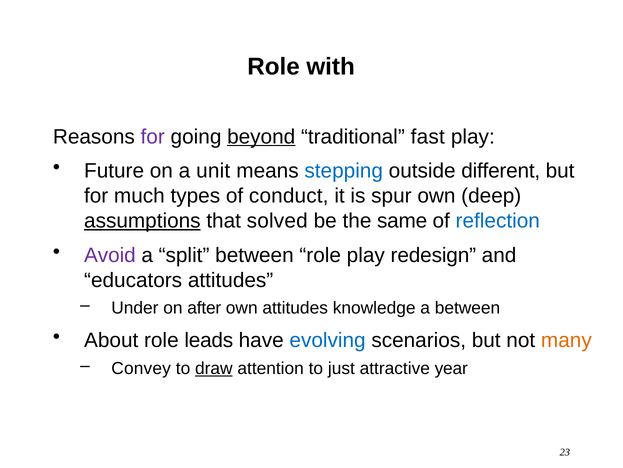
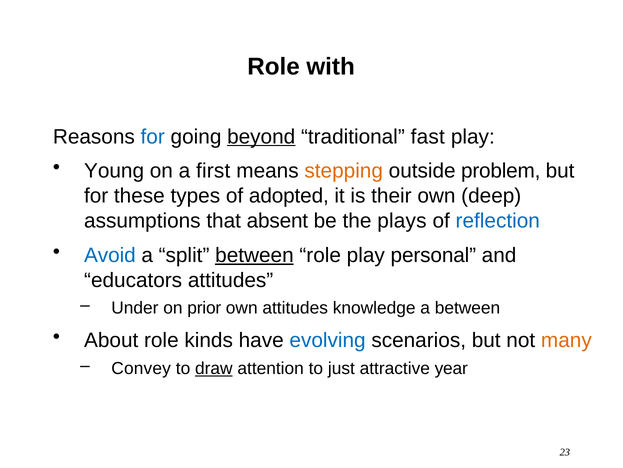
for colour: purple -> blue (153, 136)
Future: Future -> Young (114, 171)
unit: unit -> first (213, 171)
stepping colour: blue -> orange (344, 171)
different: different -> problem (501, 171)
much: much -> these (139, 196)
conduct: conduct -> adopted (289, 196)
spur: spur -> their (391, 196)
assumptions underline: present -> none (142, 221)
solved: solved -> absent (277, 221)
same: same -> plays (402, 221)
Avoid colour: purple -> blue (110, 255)
between underline: none -> present (254, 255)
redesign: redesign -> personal (433, 255)
after: after -> prior (204, 308)
leads: leads -> kinds (209, 340)
